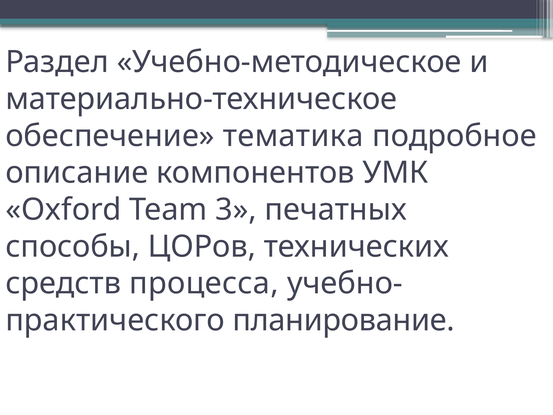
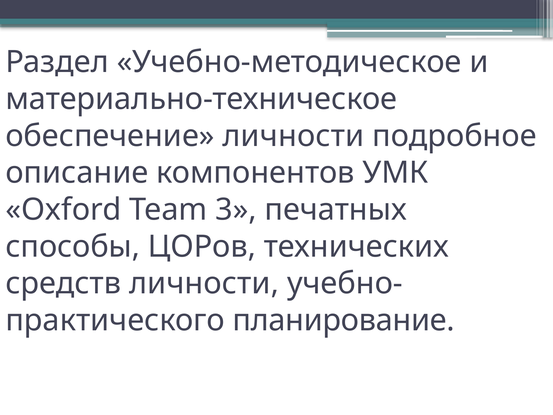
обеспечение тематика: тематика -> личности (293, 136)
средств процесса: процесса -> личности (204, 283)
